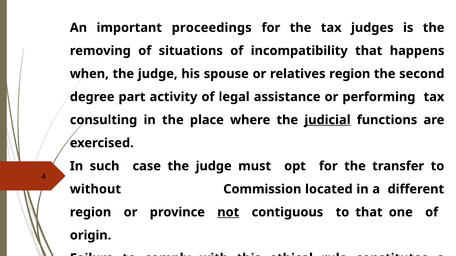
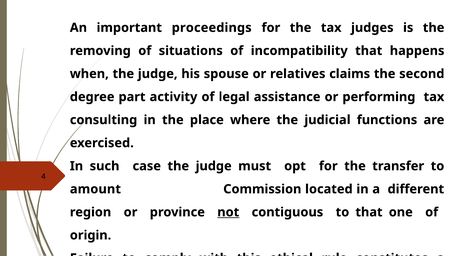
relatives region: region -> claims (350, 74)
judicial underline: present -> none (327, 120)
without: without -> amount (95, 189)
